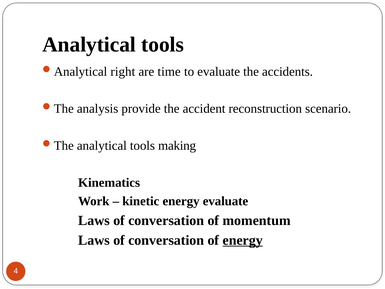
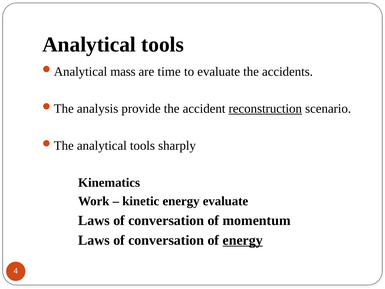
right: right -> mass (123, 71)
reconstruction underline: none -> present (265, 108)
making: making -> sharply (177, 145)
